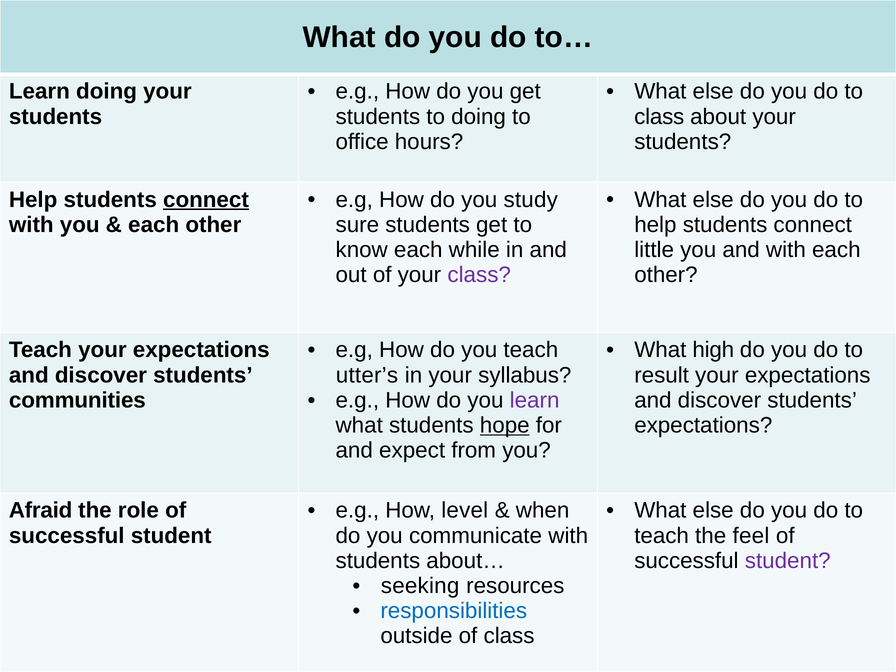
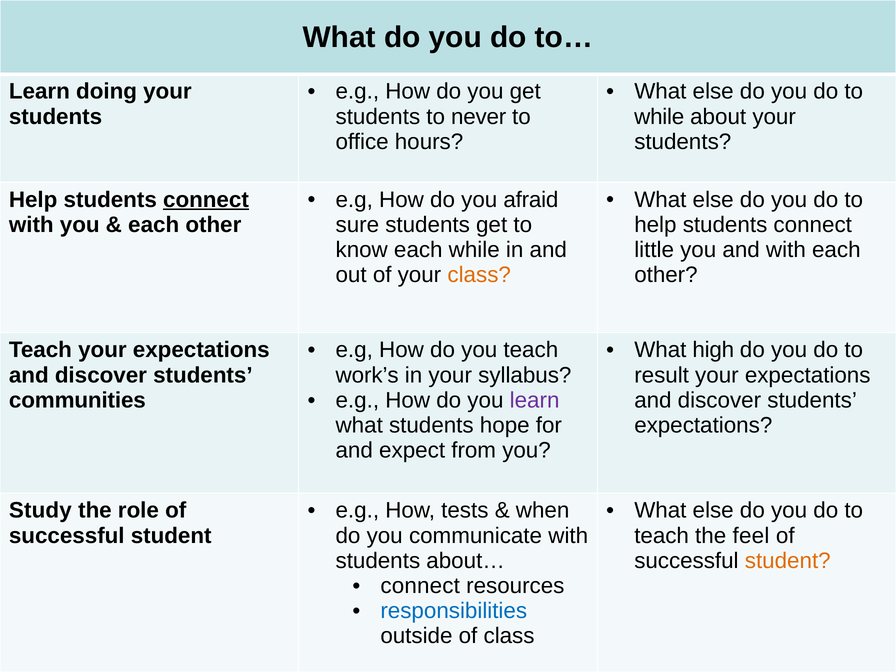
to doing: doing -> never (479, 117)
class: class -> while (659, 117)
study: study -> afraid (531, 200)
class colour: purple -> orange (479, 275)
utter’s: utter’s -> work’s (367, 375)
hope underline: present -> none (505, 425)
Afraid: Afraid -> Study (40, 511)
level: level -> tests (465, 511)
student colour: purple -> orange (788, 561)
seeking: seeking -> connect (420, 586)
